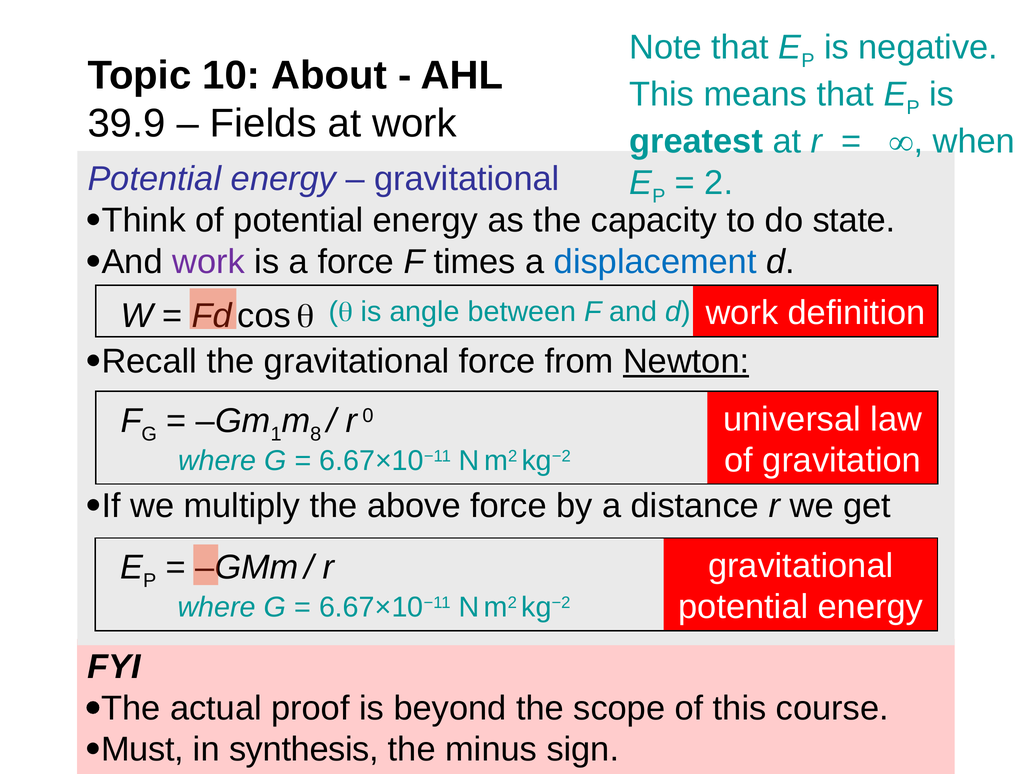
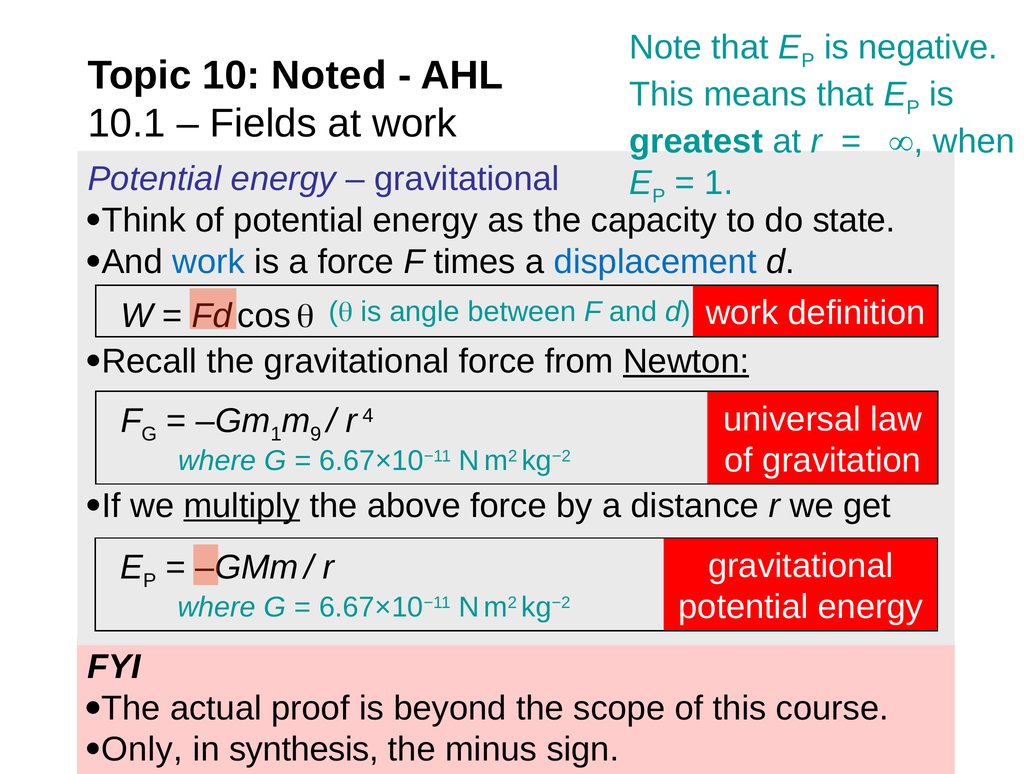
About: About -> Noted (329, 76)
39.9: 39.9 -> 10.1 (126, 124)
2: 2 -> 1 (719, 183)
work colour: purple -> blue (209, 262)
8: 8 -> 9 (316, 434)
0: 0 -> 4 (368, 415)
multiply underline: none -> present (242, 506)
Must: Must -> Only (142, 750)
